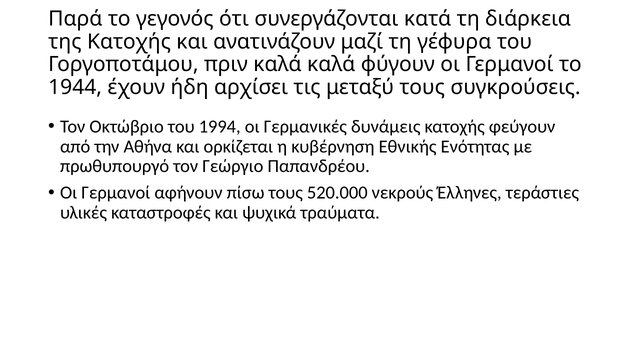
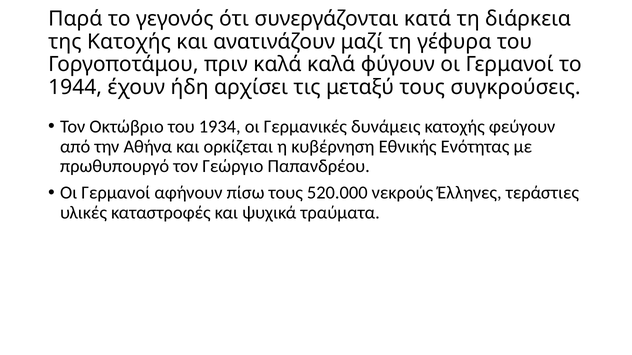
1994: 1994 -> 1934 (220, 127)
